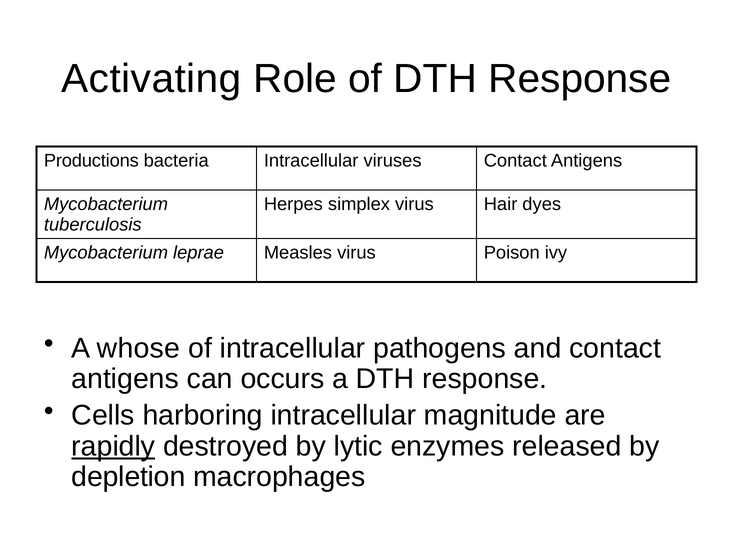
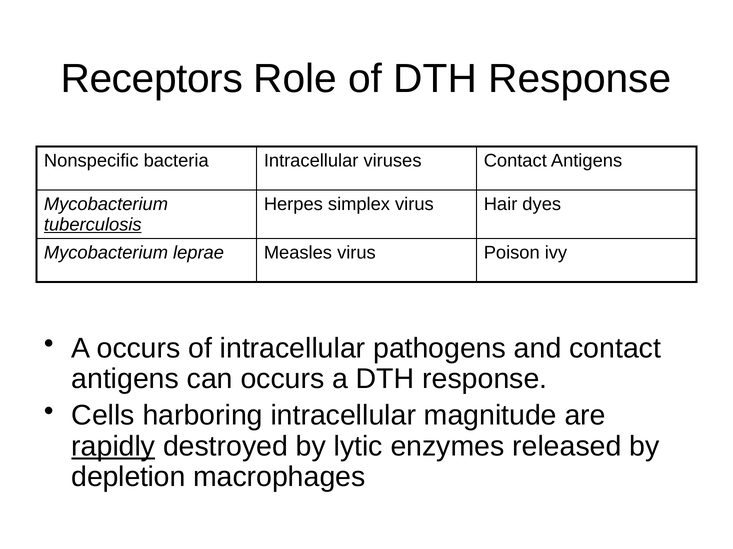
Activating: Activating -> Receptors (152, 79)
Productions: Productions -> Nonspecific (91, 161)
tuberculosis underline: none -> present (93, 225)
A whose: whose -> occurs (139, 349)
